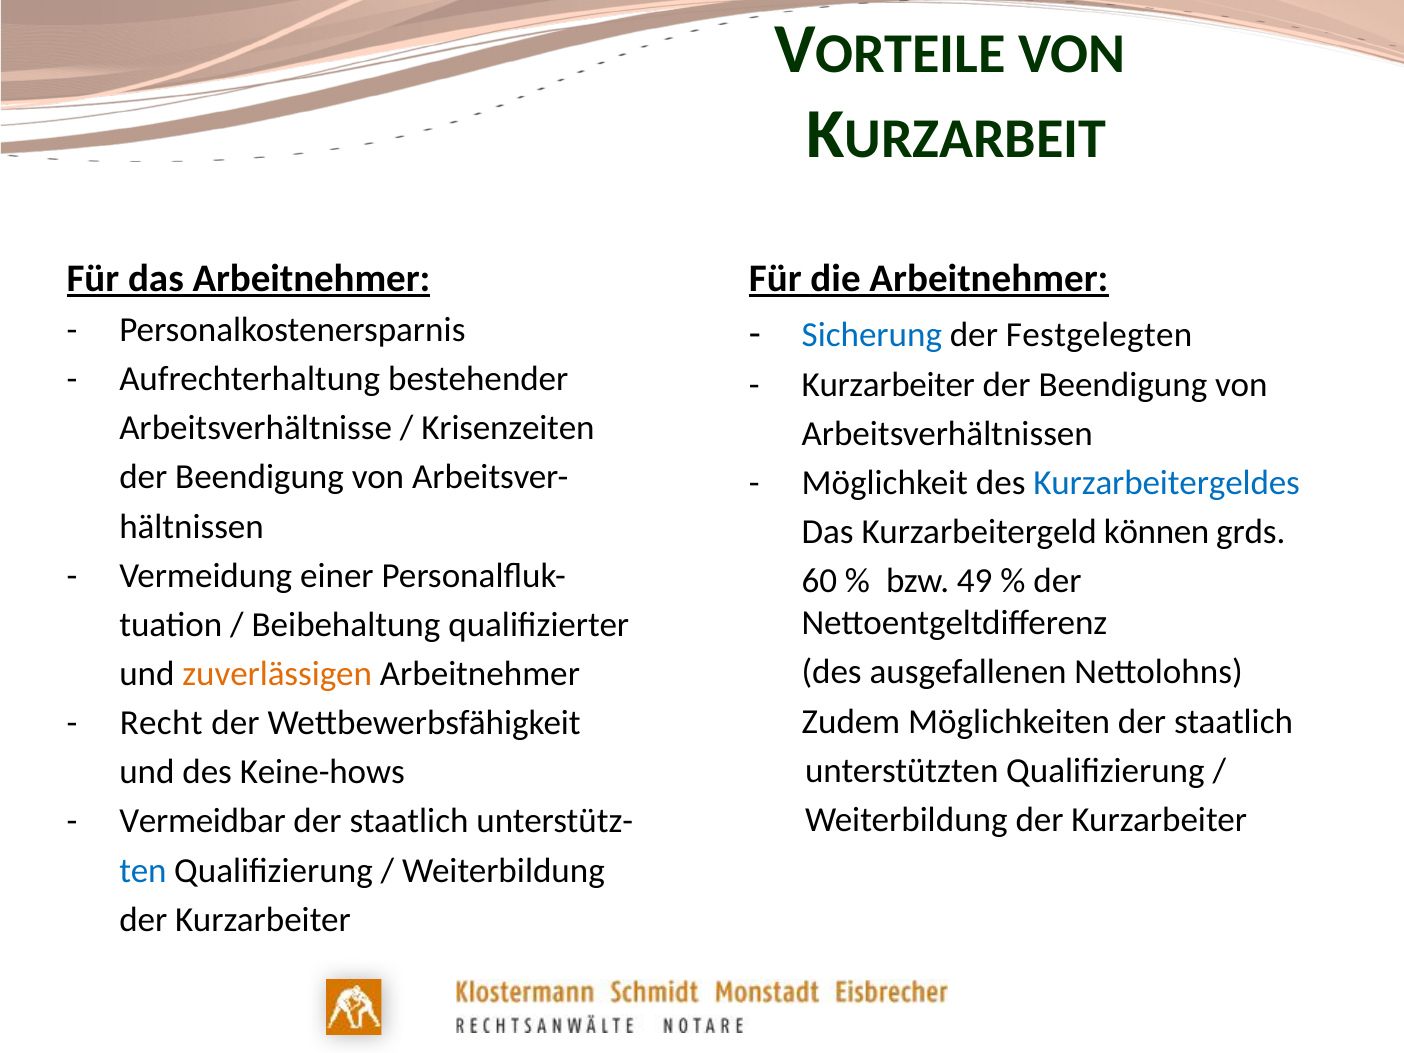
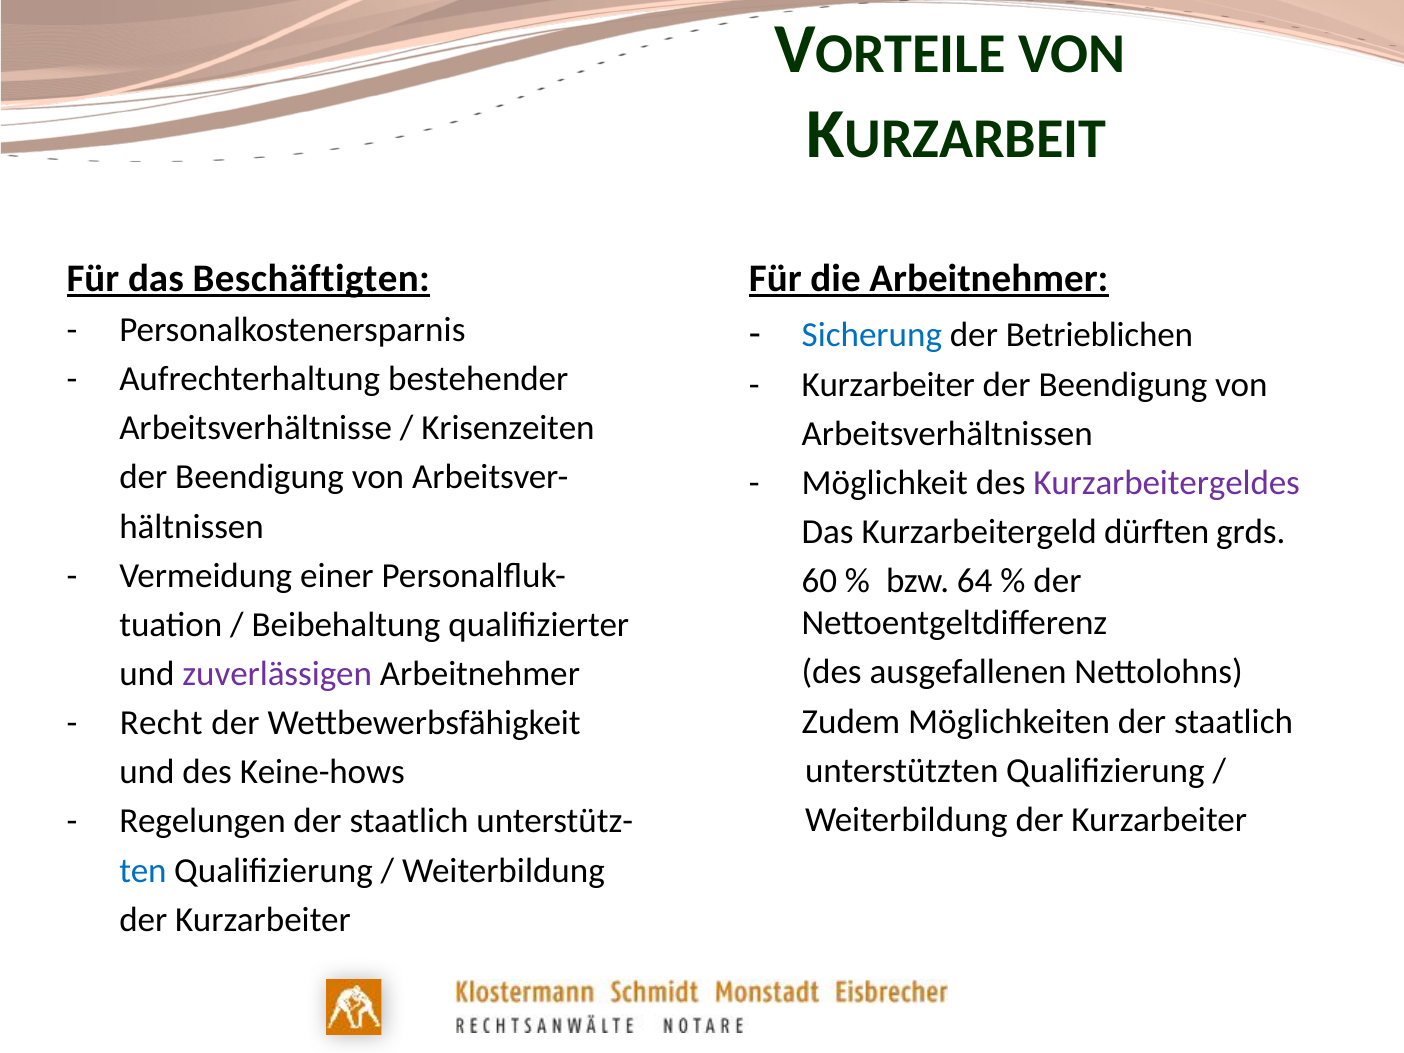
das Arbeitnehmer: Arbeitnehmer -> Beschäftigten (311, 279)
Festgelegten: Festgelegten -> Betrieblichen (1099, 335)
Kurzarbeitergeldes colour: blue -> purple (1167, 483)
können: können -> dürften (1157, 532)
49: 49 -> 64 (975, 581)
zuverlässigen colour: orange -> purple (277, 674)
Vermeidbar: Vermeidbar -> Regelungen (202, 821)
